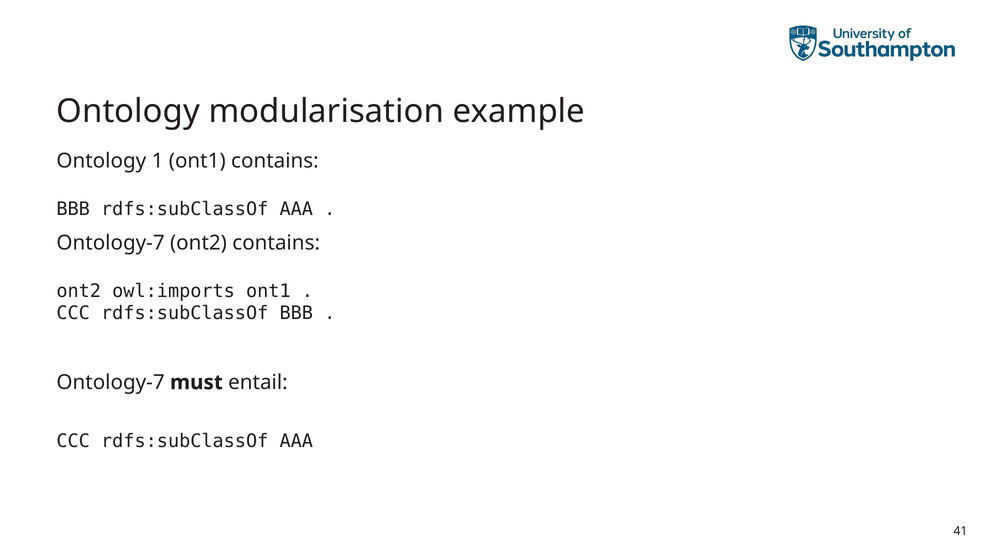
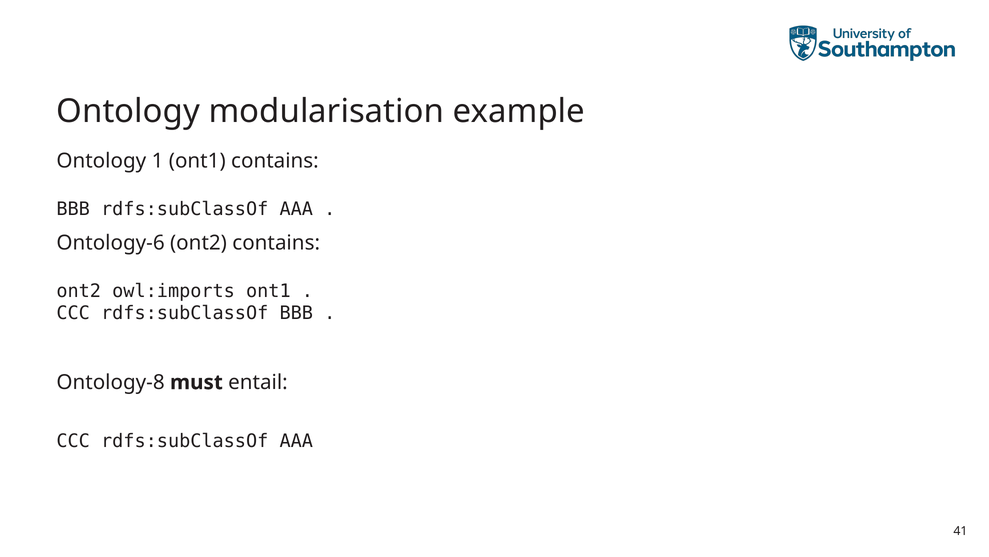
Ontology-7: Ontology-7 -> Ontology-6 (111, 243)
Ontology-7: Ontology-7 -> Ontology-8 (111, 382)
